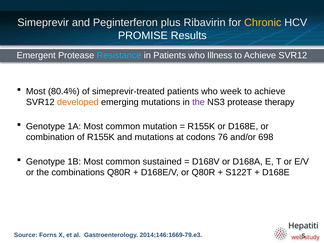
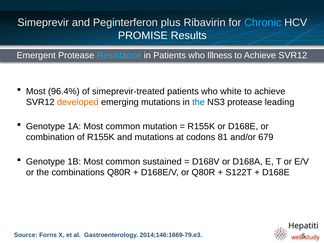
Chronic colour: yellow -> light blue (263, 23)
80.4%: 80.4% -> 96.4% (64, 91)
week: week -> white (231, 91)
the colour: purple -> blue (198, 102)
therapy: therapy -> leading (280, 102)
76: 76 -> 81 (223, 137)
698: 698 -> 679 (266, 137)
